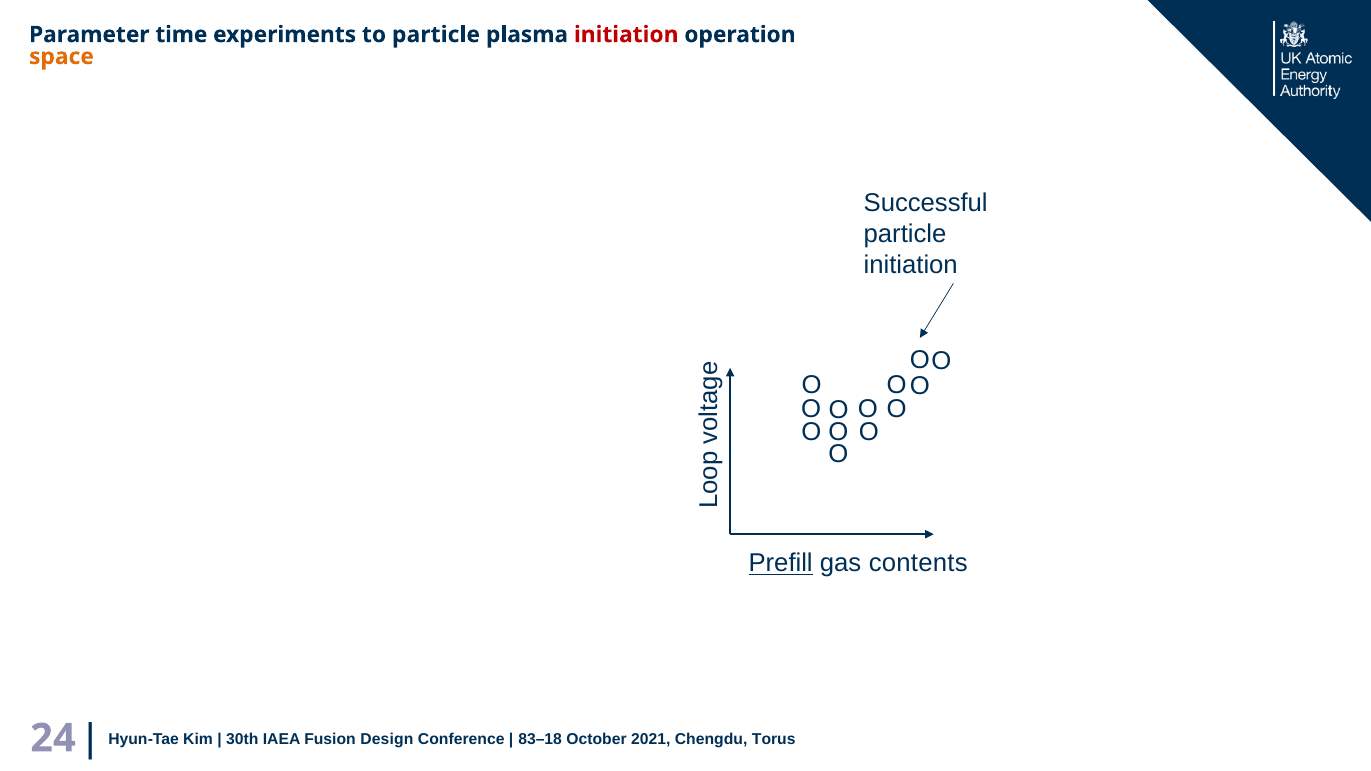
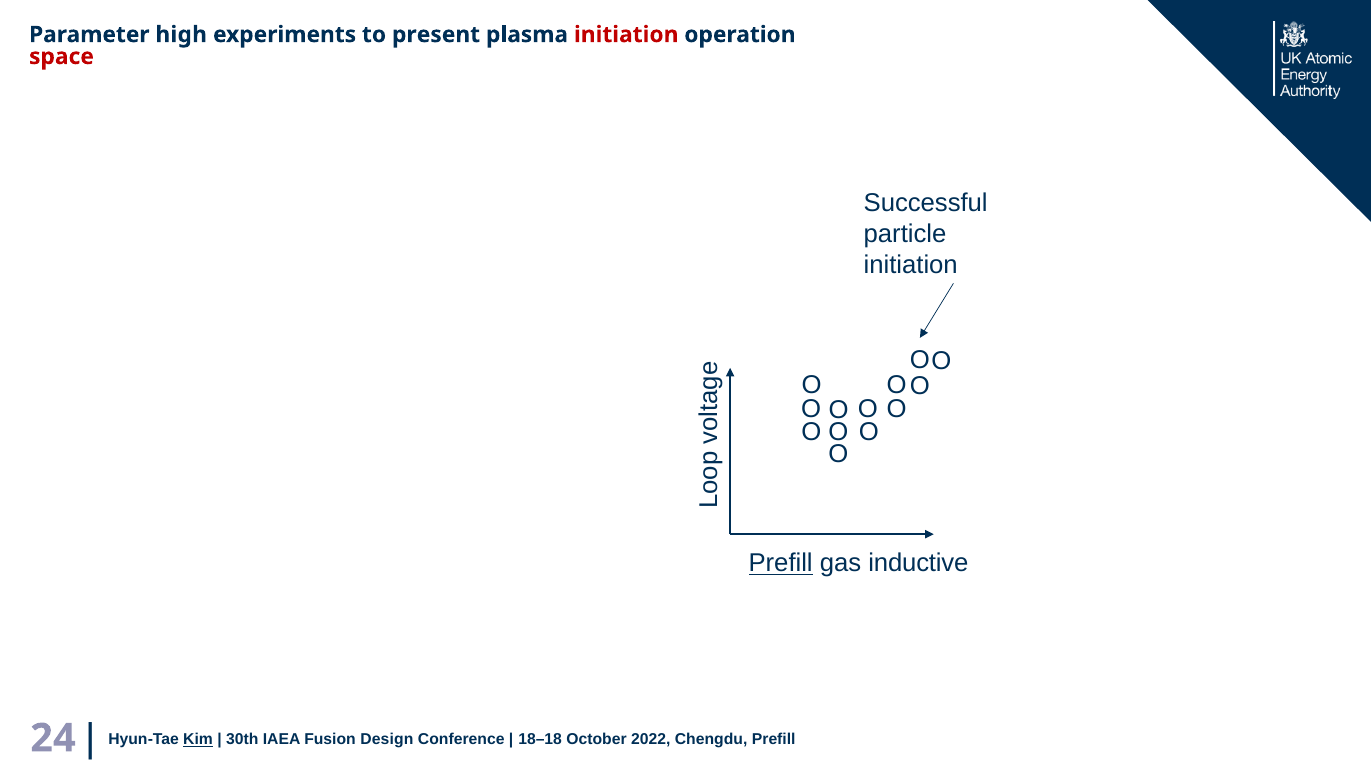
time: time -> high (181, 35)
to particle: particle -> present (436, 35)
space colour: orange -> red (61, 57)
contents: contents -> inductive (918, 564)
Kim underline: none -> present (198, 739)
83–18: 83–18 -> 18–18 (540, 739)
2021: 2021 -> 2022 (651, 739)
Chengdu Torus: Torus -> Prefill (774, 739)
